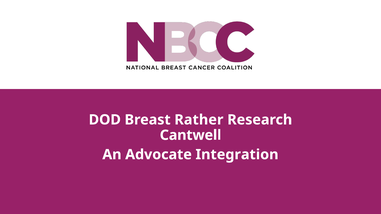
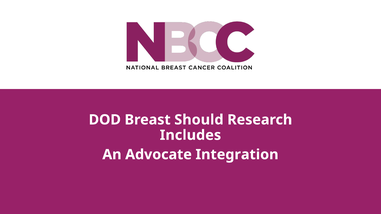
Rather: Rather -> Should (199, 120)
Cantwell: Cantwell -> Includes (190, 135)
